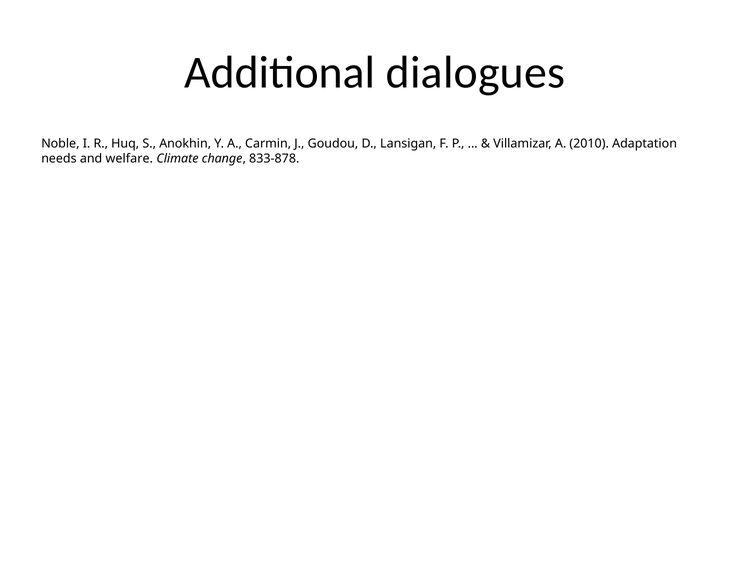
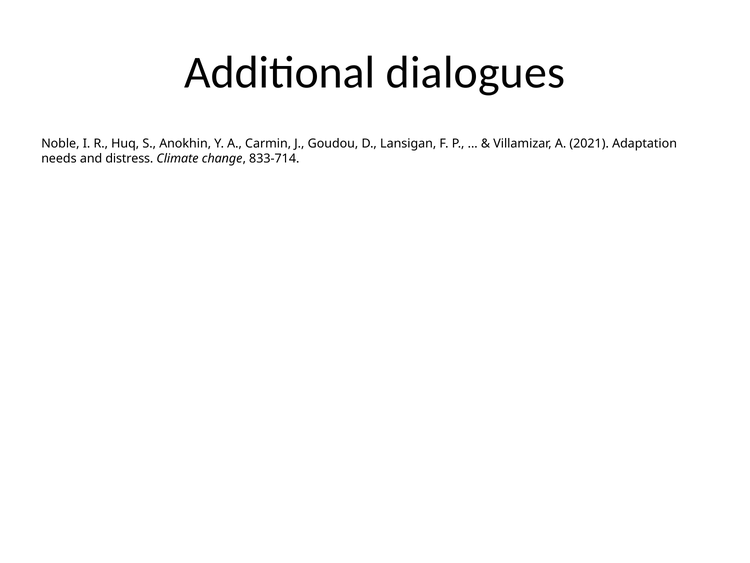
2010: 2010 -> 2021 (589, 143)
welfare: welfare -> distress (129, 158)
833-878: 833-878 -> 833-714 (274, 158)
